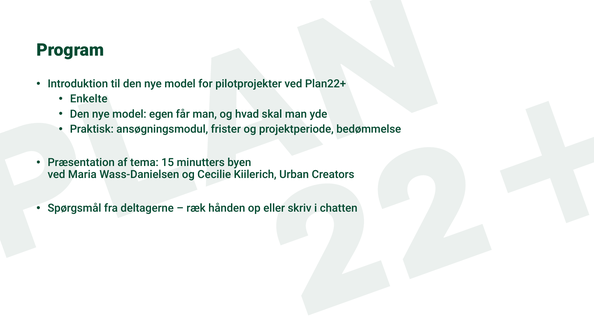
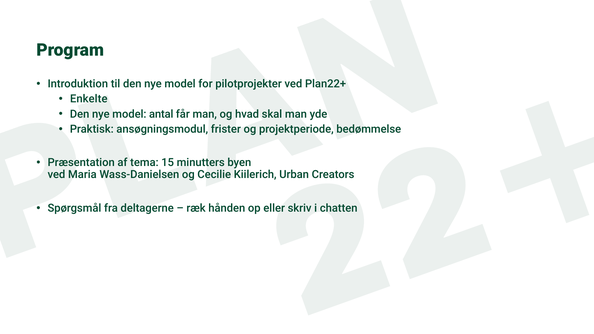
egen: egen -> antal (161, 114)
